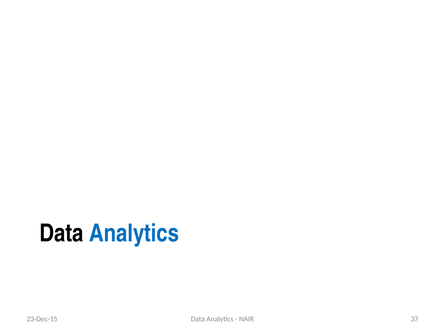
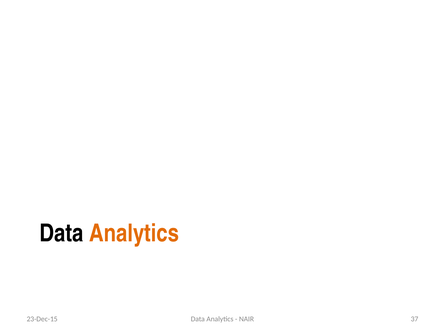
Analytics colour: blue -> orange (134, 233)
